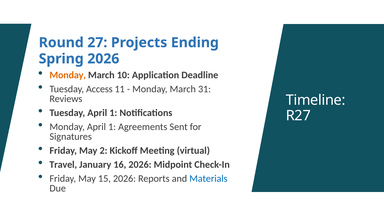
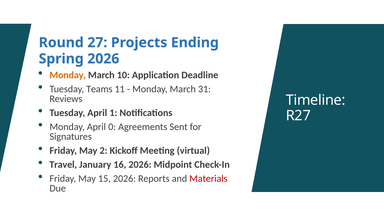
Access: Access -> Teams (99, 89)
Monday April 1: 1 -> 0 (112, 127)
Materials colour: blue -> red (208, 179)
